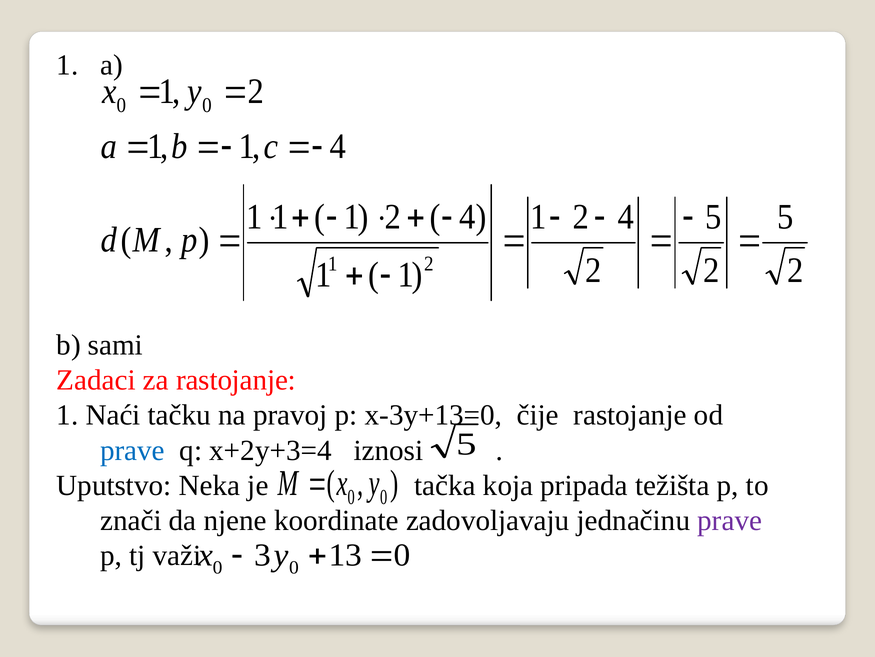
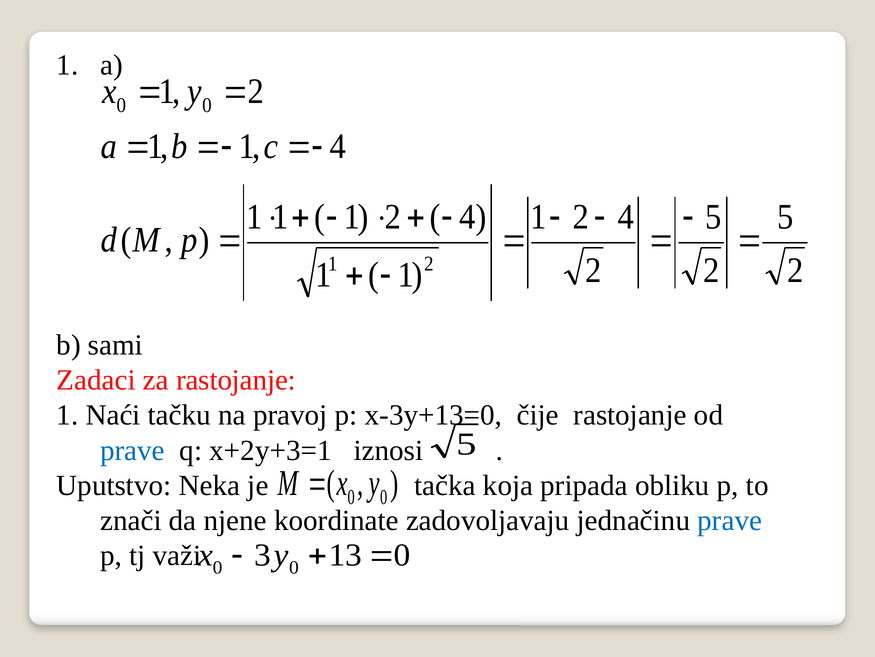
x+2y+3=4: x+2y+3=4 -> x+2y+3=1 (271, 450)
težišta: težišta -> obliku (672, 485)
prave colour: purple -> blue (730, 520)
